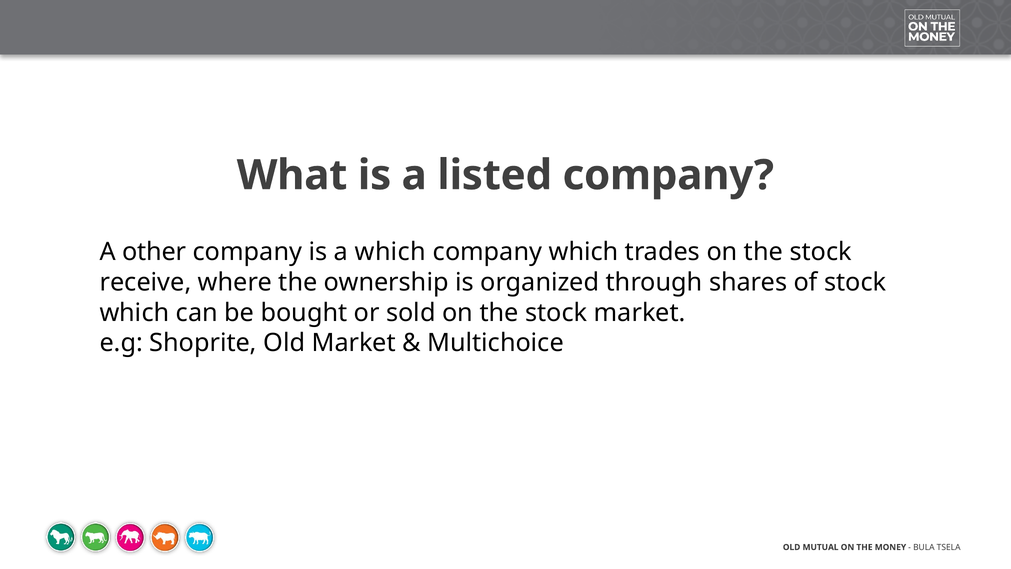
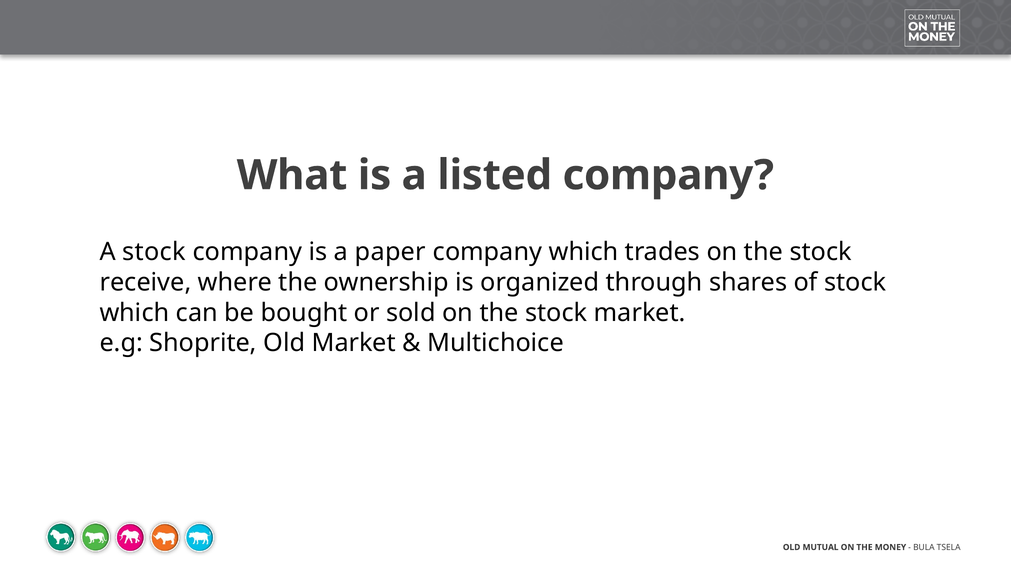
A other: other -> stock (154, 252)
a which: which -> paper (390, 252)
